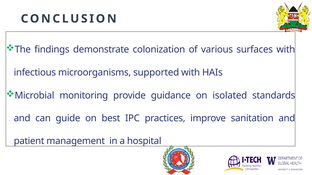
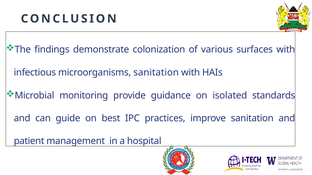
microorganisms supported: supported -> sanitation (156, 73)
